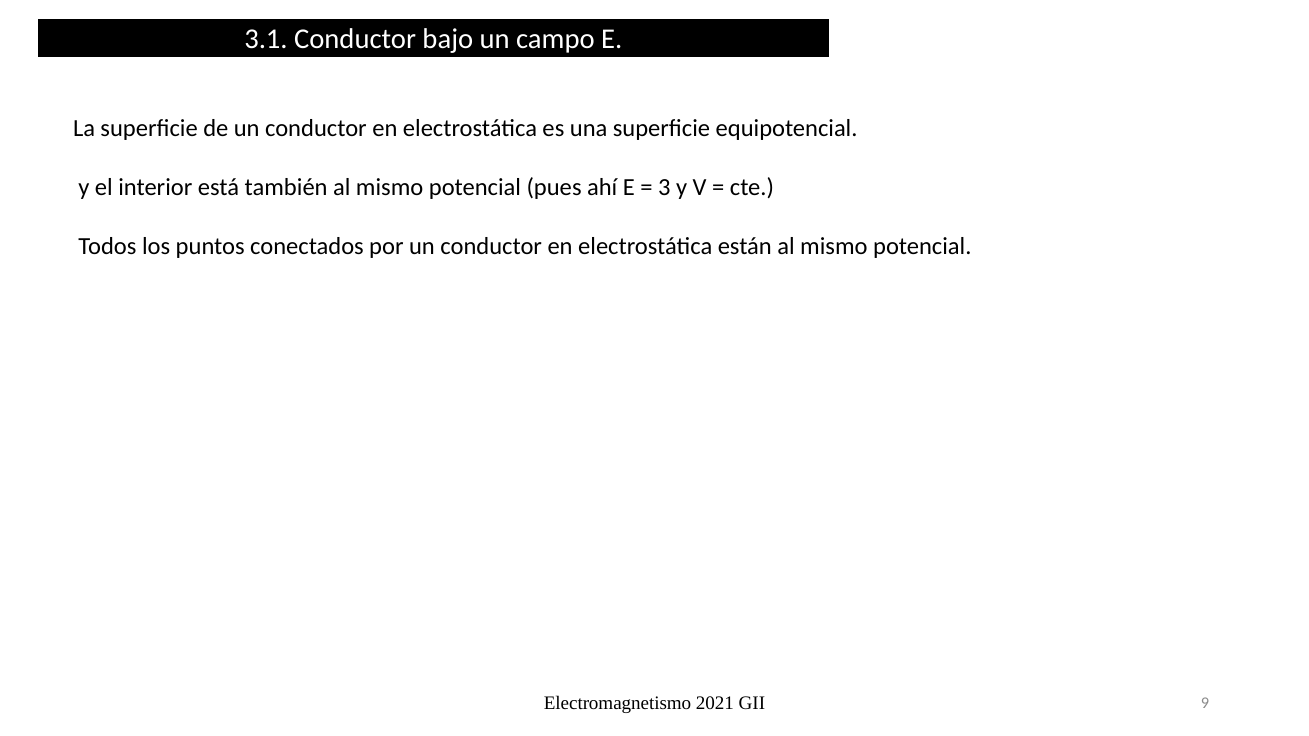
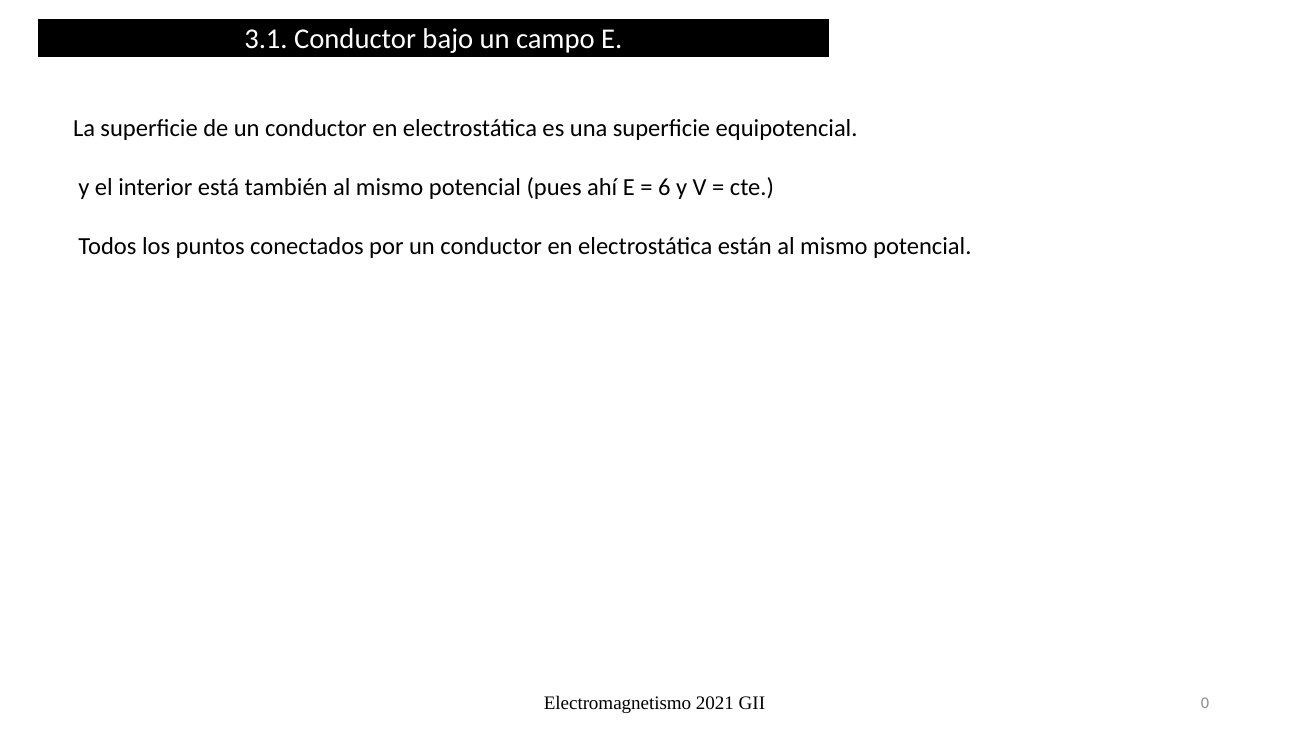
3: 3 -> 6 (664, 187)
9: 9 -> 0 (1205, 703)
